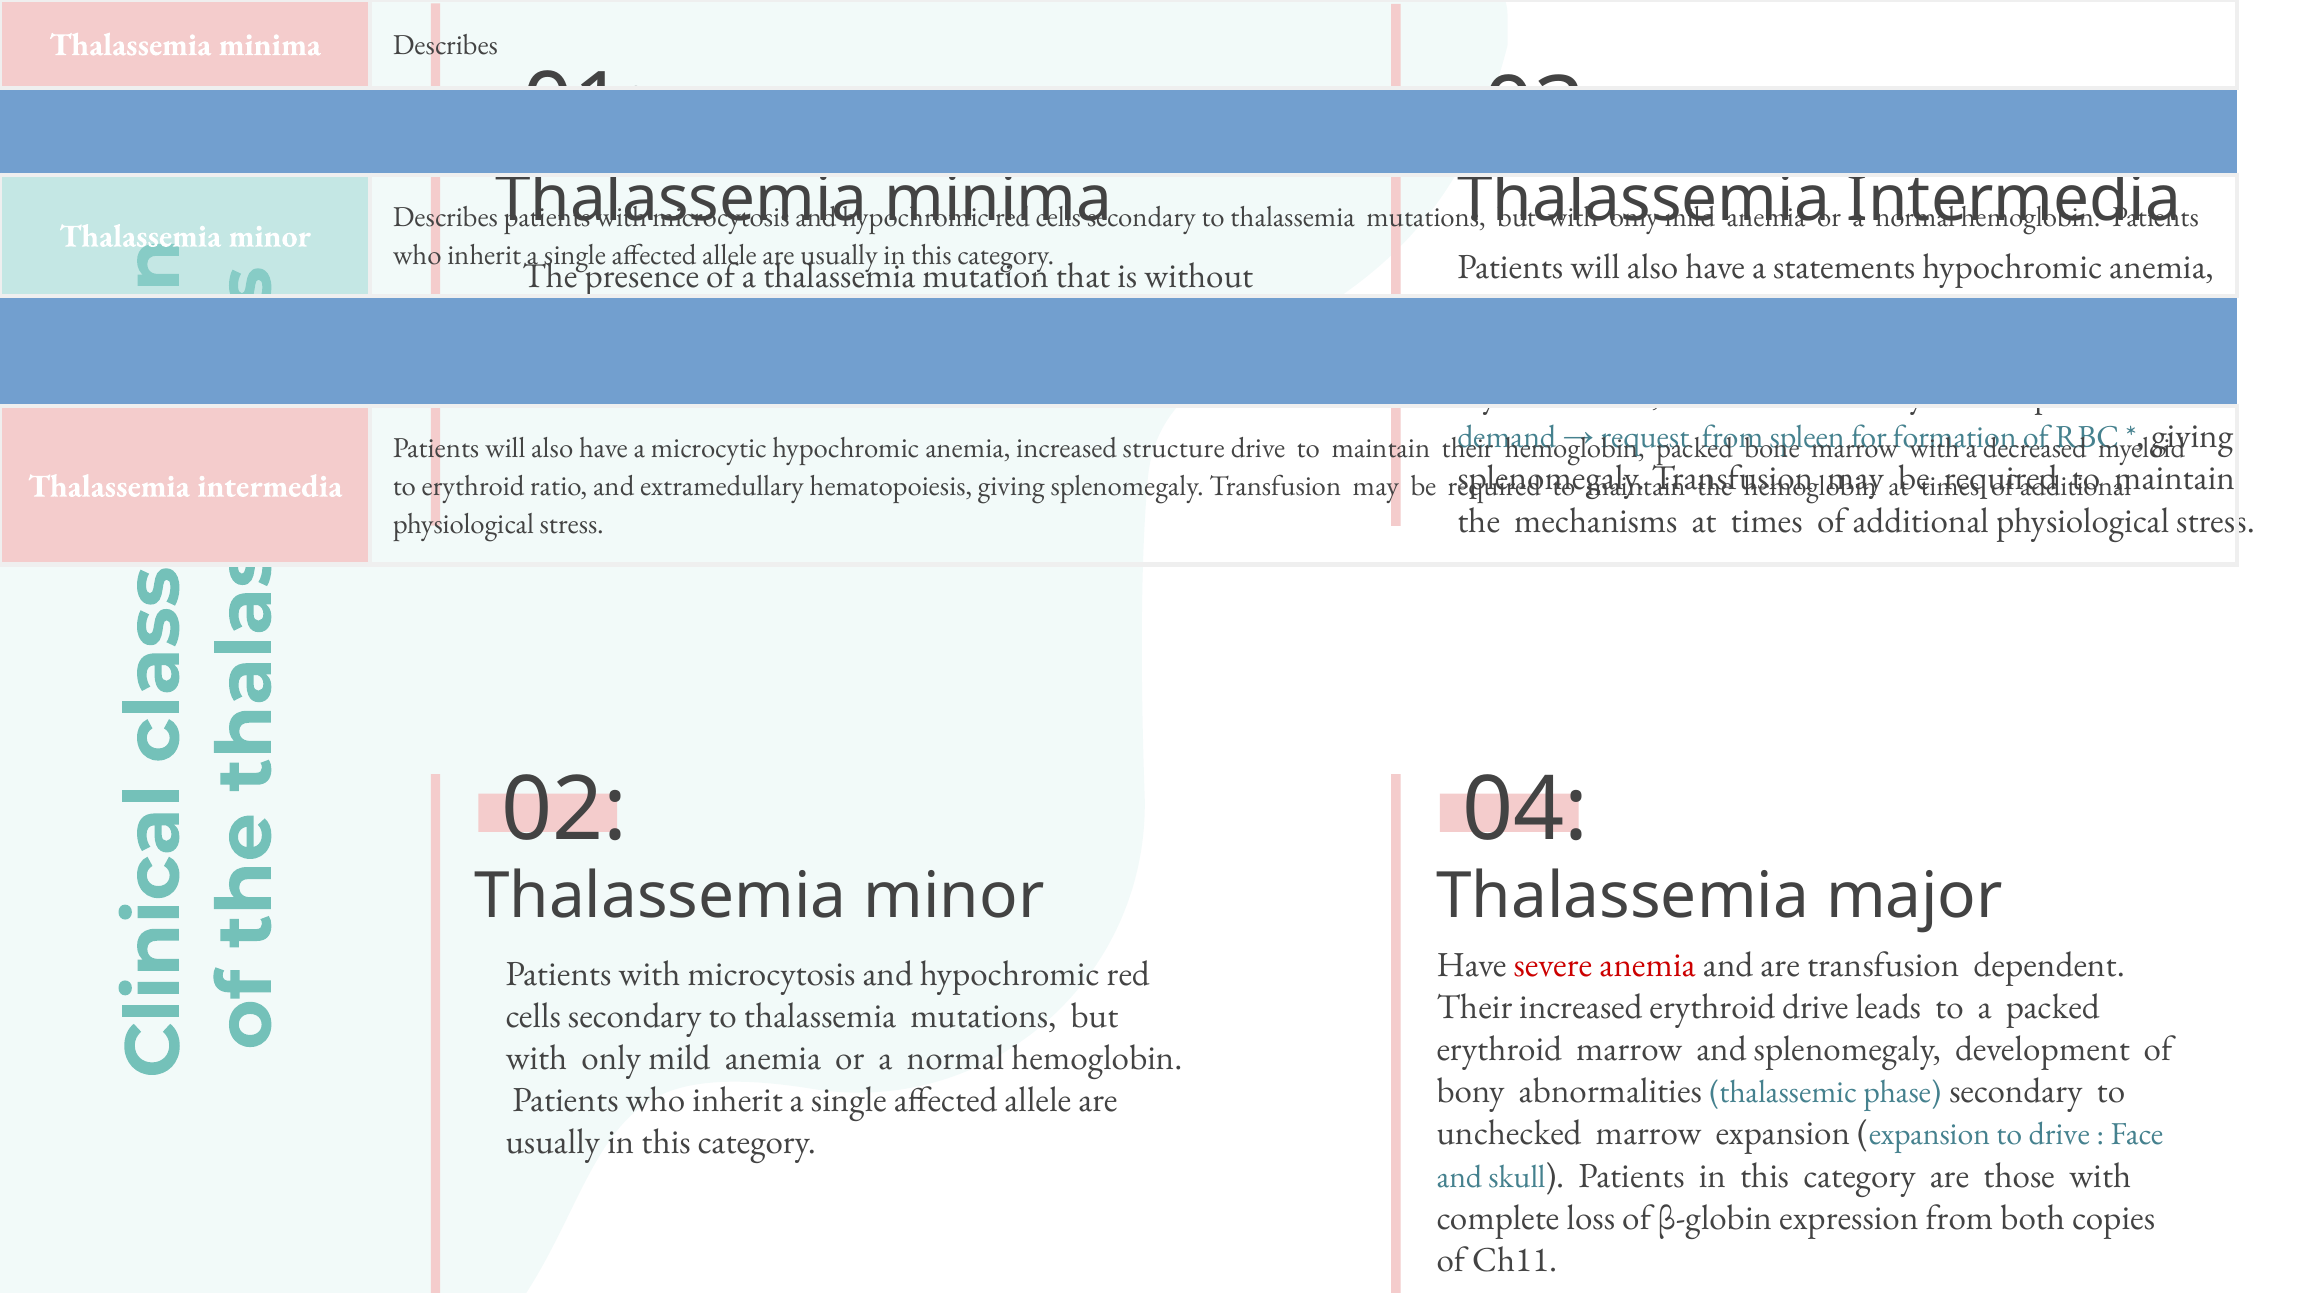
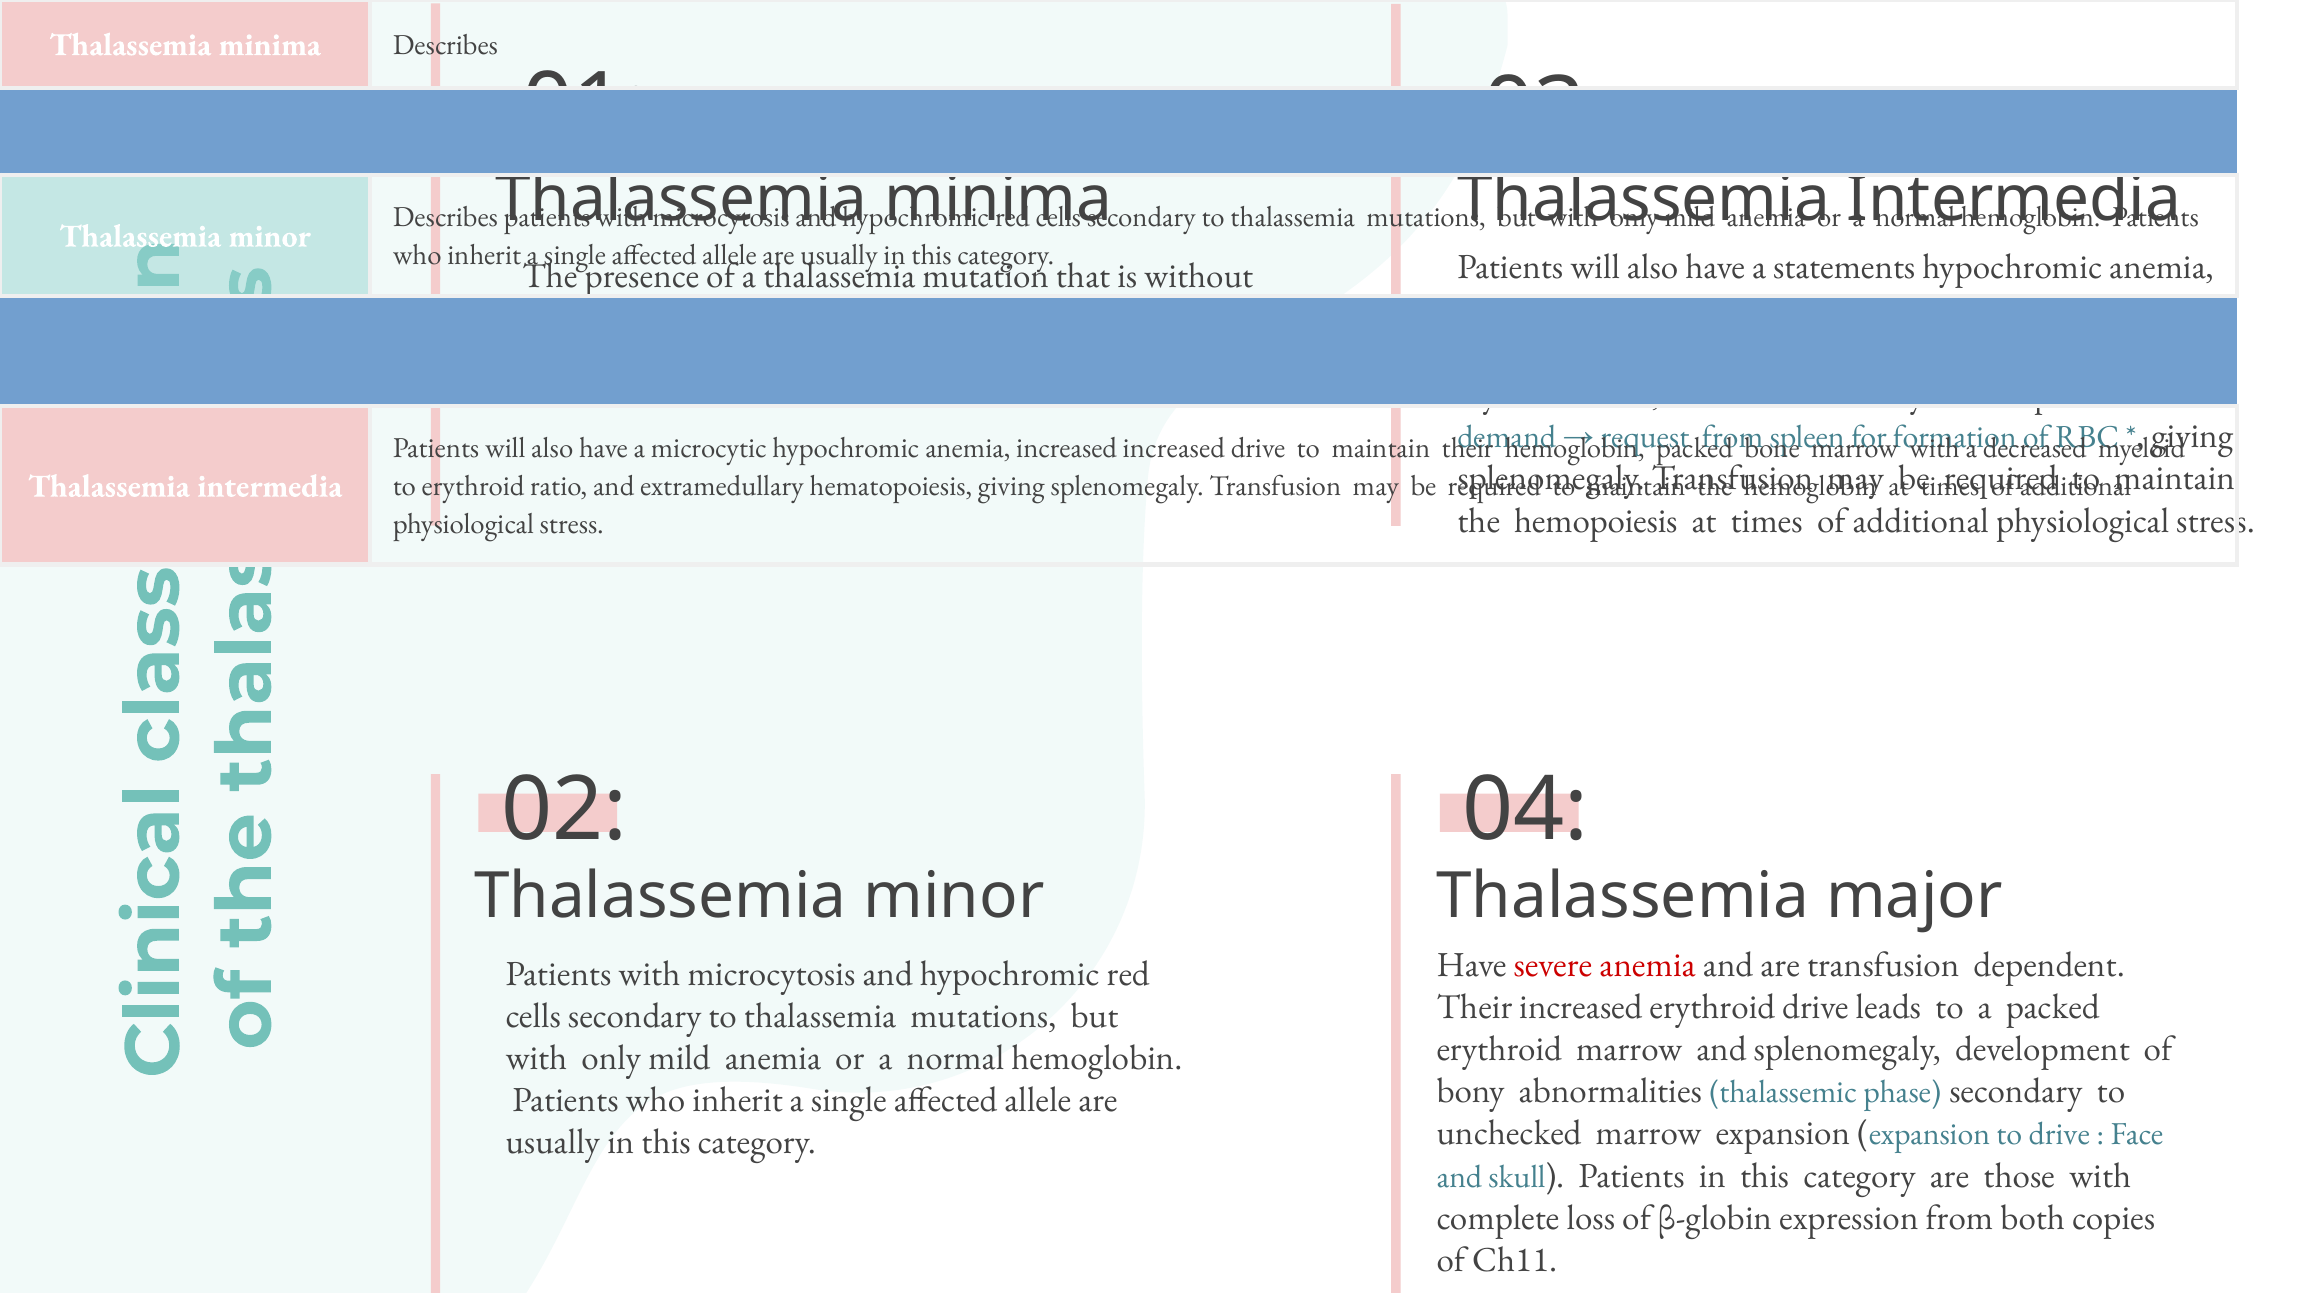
increased structure: structure -> increased (1174, 449)
mechanisms: mechanisms -> hemopoiesis (1596, 521)
